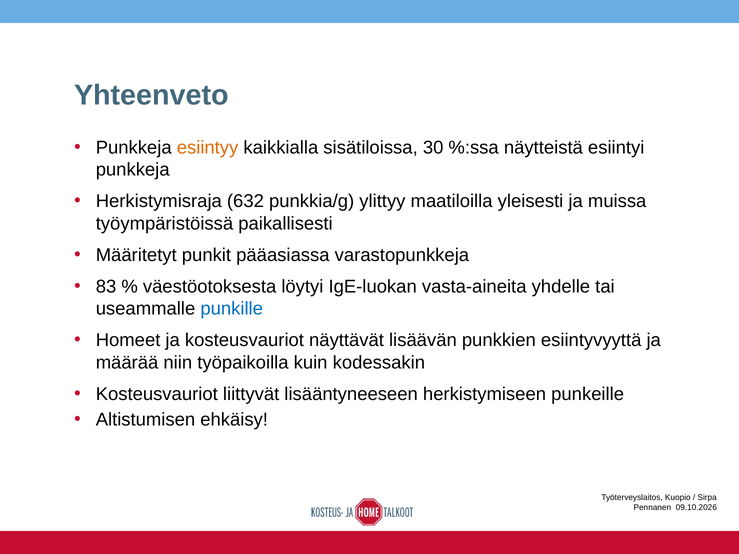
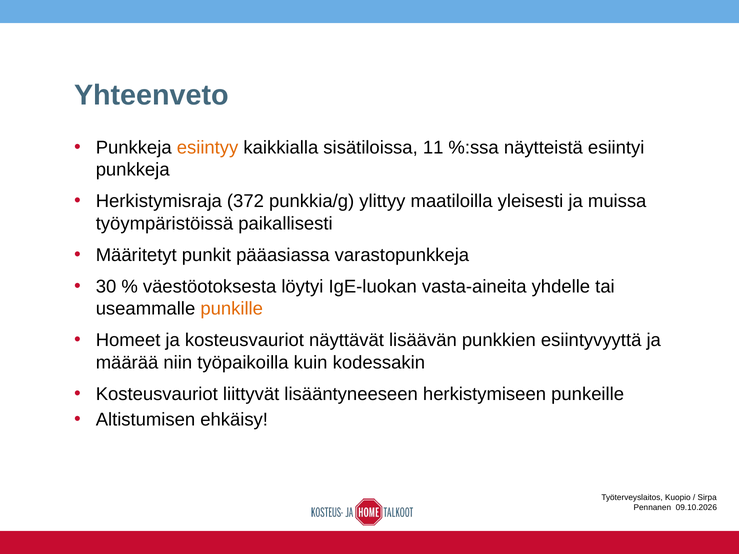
30: 30 -> 11 (433, 148)
632: 632 -> 372 (245, 201)
83: 83 -> 30 (106, 287)
punkille colour: blue -> orange (232, 309)
